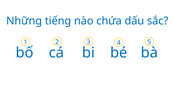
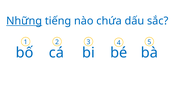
Những underline: none -> present (24, 21)
